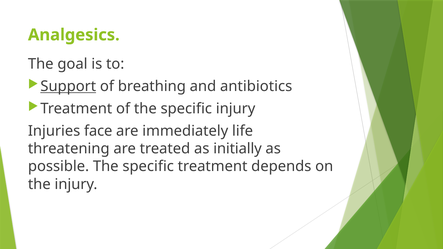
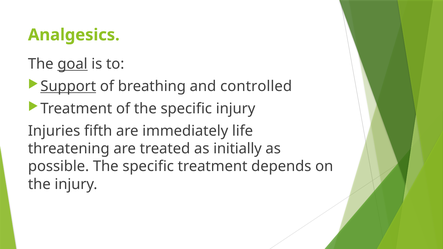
goal underline: none -> present (72, 64)
antibiotics: antibiotics -> controlled (256, 86)
face: face -> ﬁfth (98, 131)
